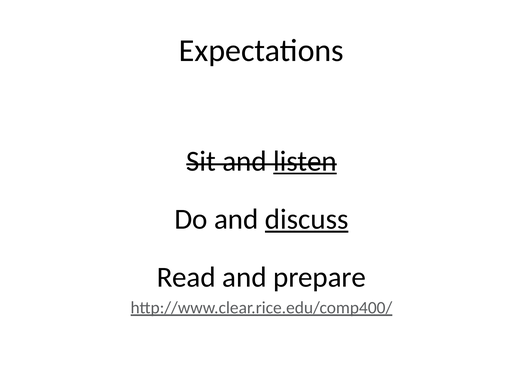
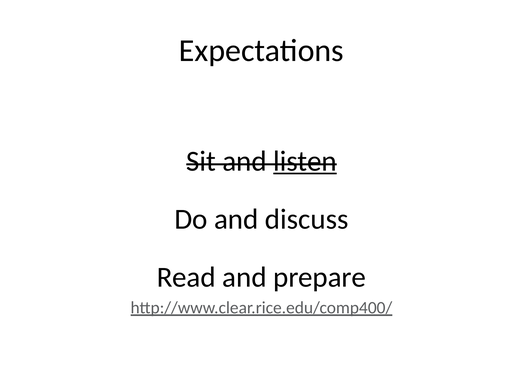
discuss underline: present -> none (307, 219)
